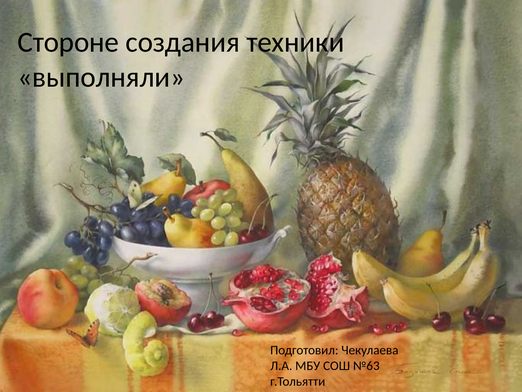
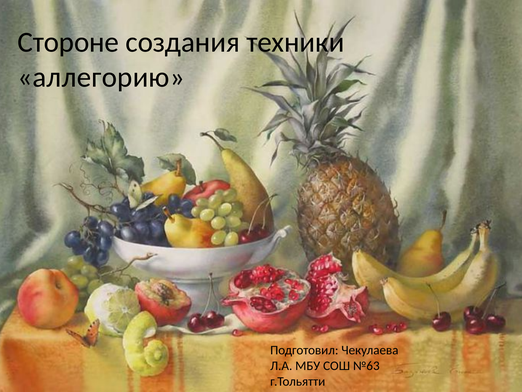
выполняли: выполняли -> аллегорию (101, 77)
